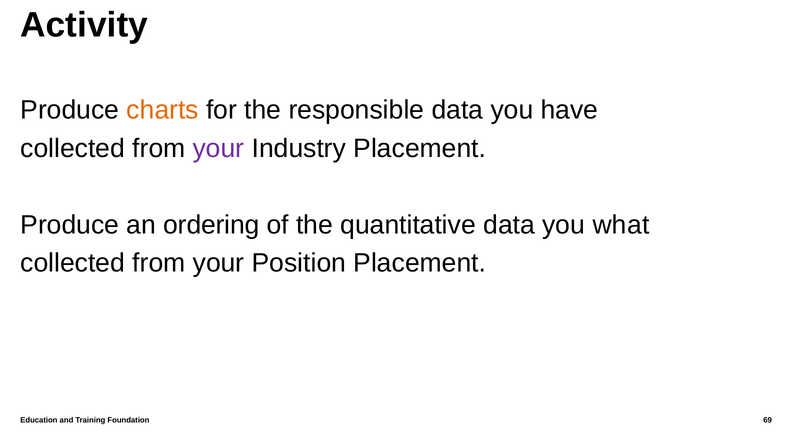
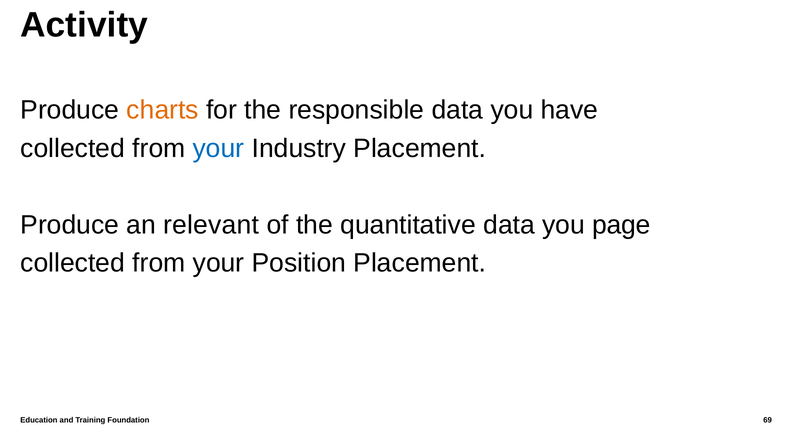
your colour: purple -> blue (219, 148)
ordering: ordering -> relevant (211, 225)
what: what -> page (621, 225)
